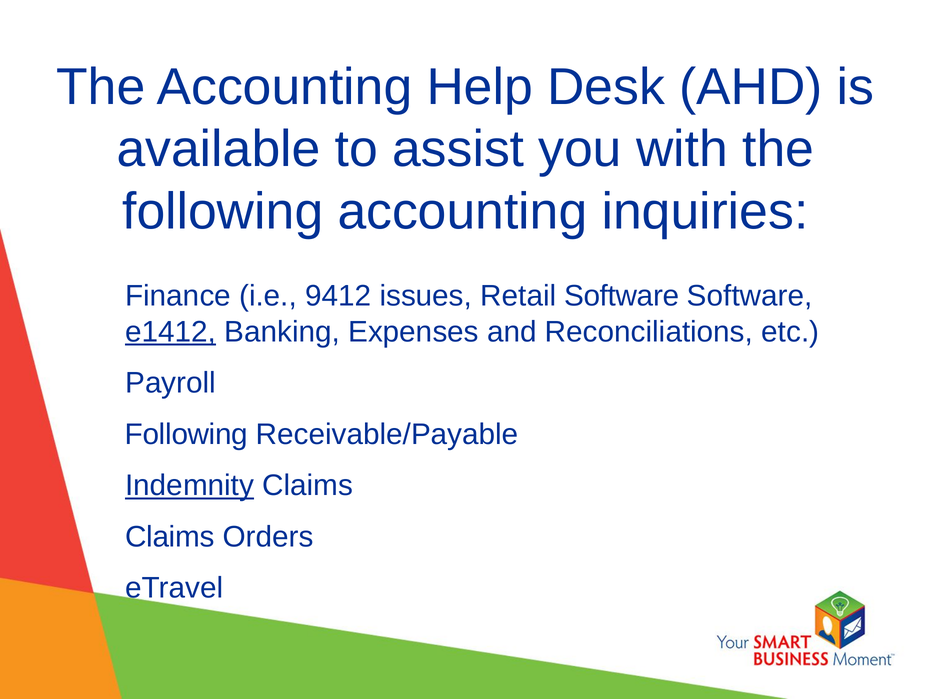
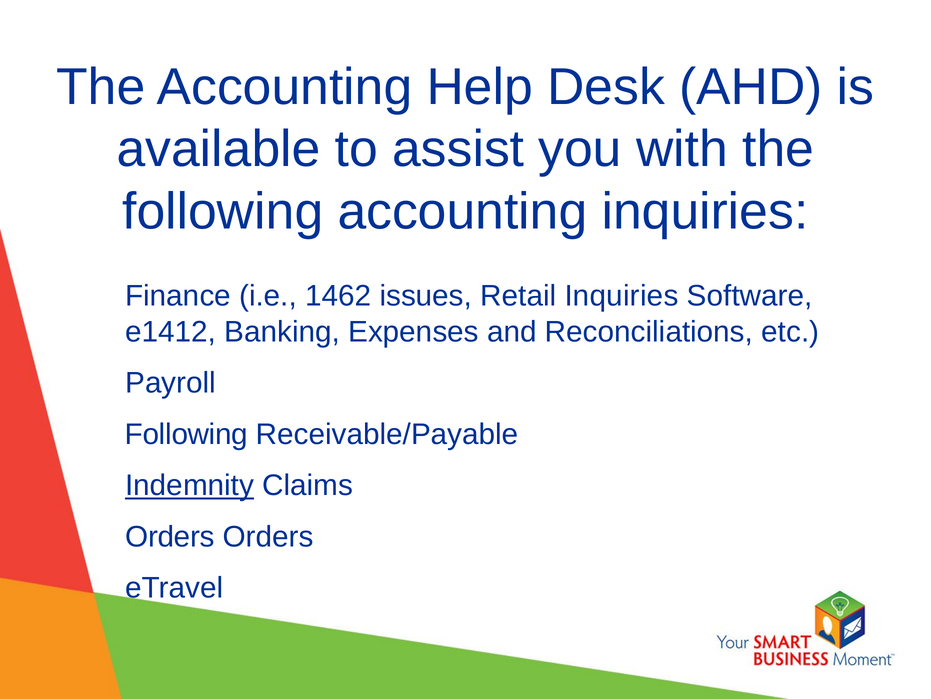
9412: 9412 -> 1462 (338, 296)
Retail Software: Software -> Inquiries (621, 296)
e1412 underline: present -> none (171, 331)
Claims: Claims -> Orders (170, 536)
